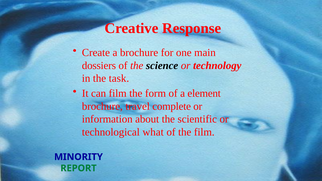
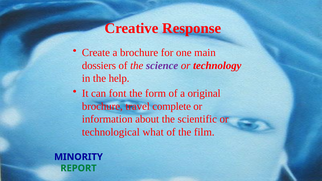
science colour: black -> purple (162, 66)
task: task -> help (119, 78)
can film: film -> font (118, 93)
element: element -> original (204, 93)
